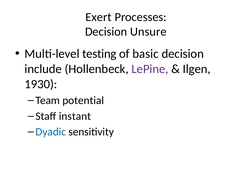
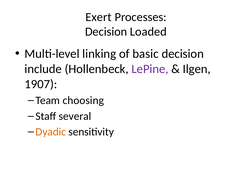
Unsure: Unsure -> Loaded (148, 32)
testing: testing -> linking (99, 54)
1930: 1930 -> 1907 (41, 84)
potential: potential -> choosing (83, 100)
instant: instant -> several (75, 116)
Dyadic colour: blue -> orange (51, 132)
